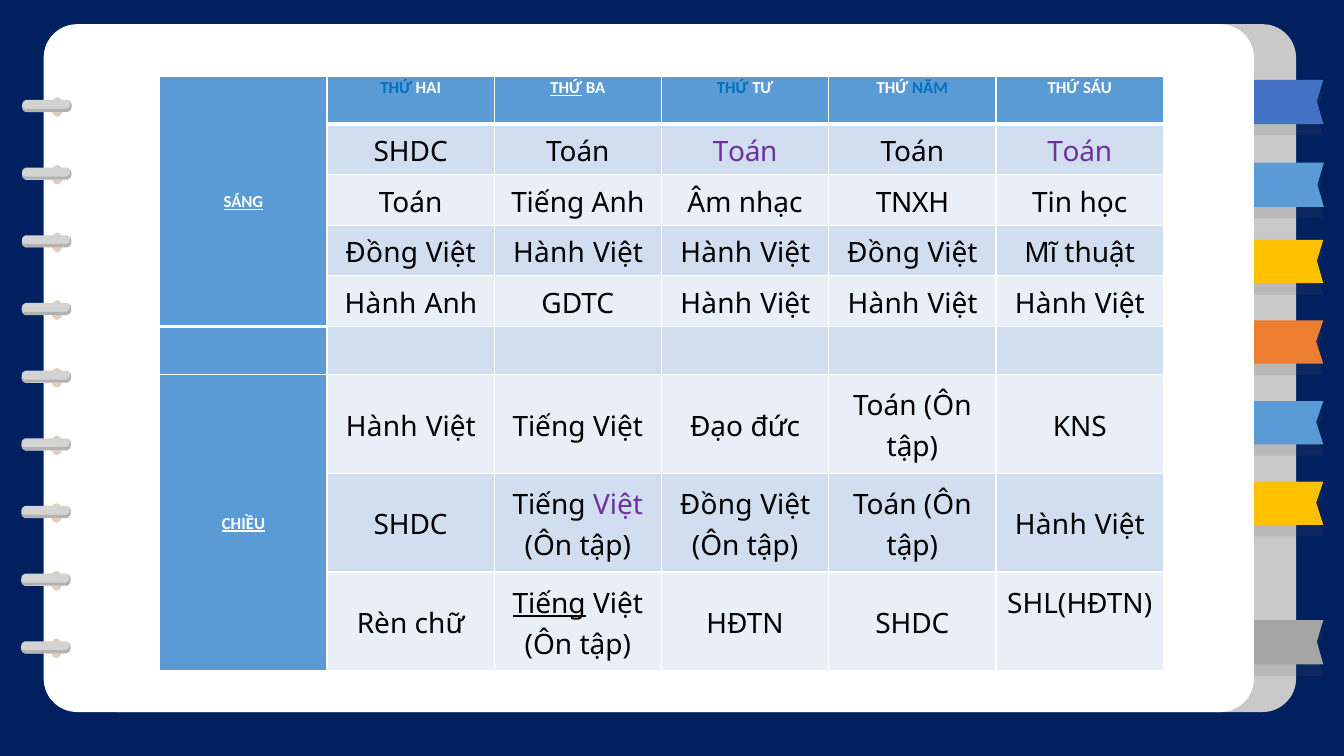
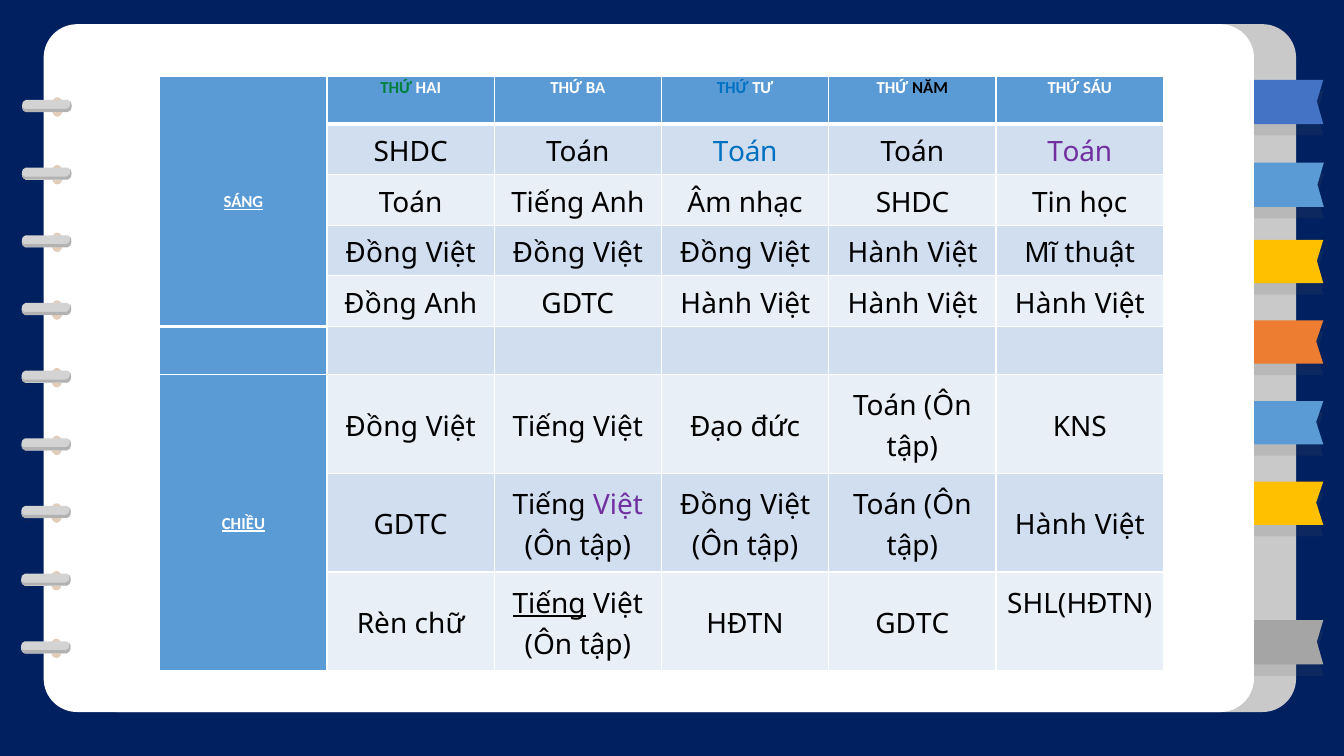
THỨ colour: blue -> green (396, 88)
THỨ underline: present -> none (566, 88)
NĂM colour: blue -> black (930, 88)
Toán colour: purple -> blue (745, 153)
nhạc TNXH: TNXH -> SHDC (913, 203)
Hành: Hành -> Đồng (549, 254)
Hành: Hành -> Đồng (716, 254)
Đồng: Đồng -> Hành (884, 254)
Hành: Hành -> Đồng (381, 304)
Hành: Hành -> Đồng (382, 427)
SHDC: SHDC -> GDTC (411, 526)
HĐTN SHDC: SHDC -> GDTC (912, 624)
